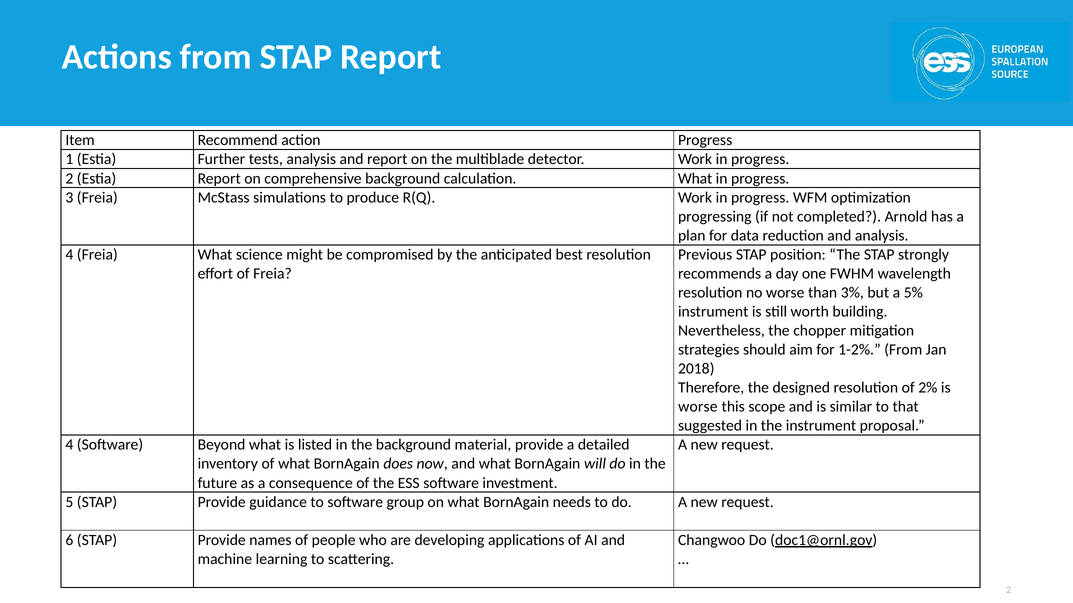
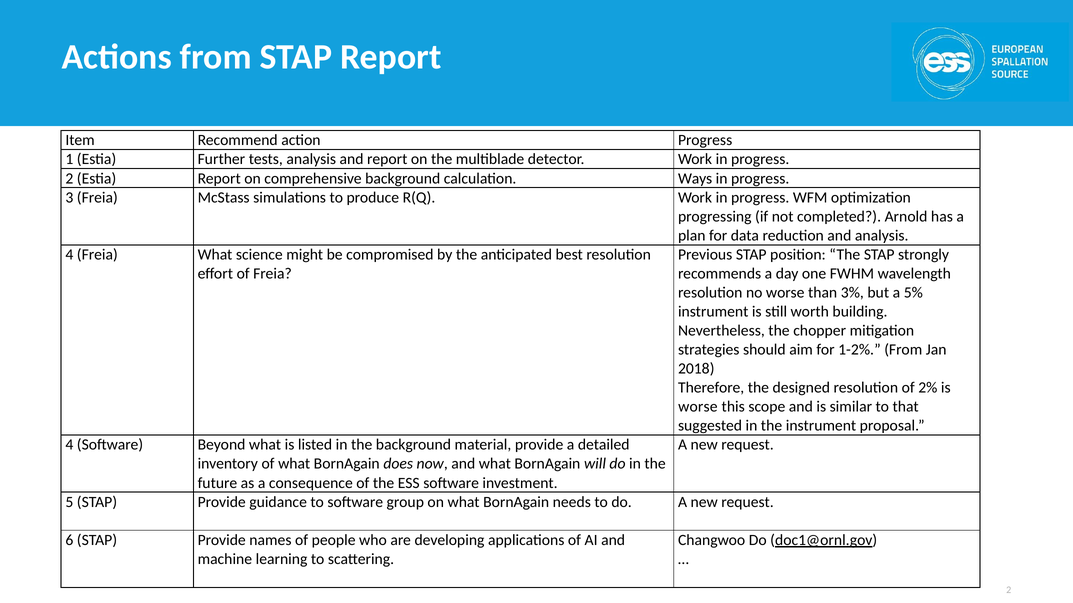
calculation What: What -> Ways (695, 179)
